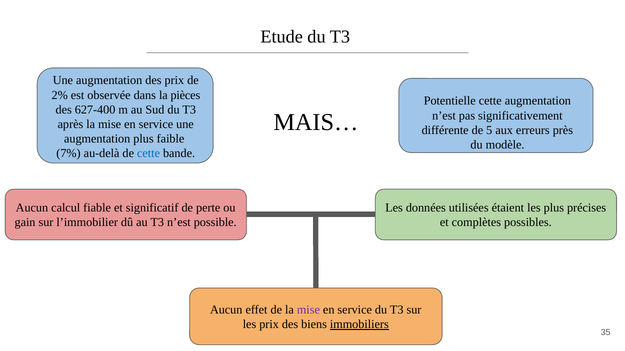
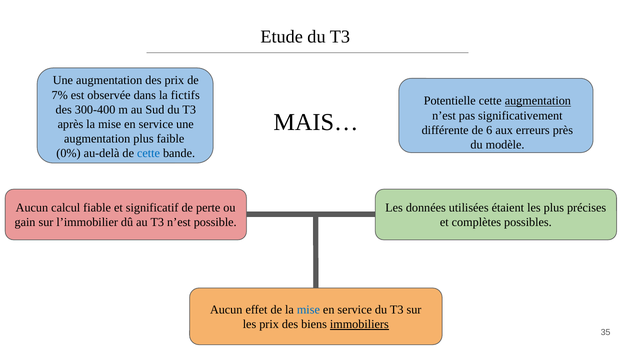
2%: 2% -> 7% (60, 95)
pièces: pièces -> fictifs (185, 95)
augmentation underline: none -> present (538, 101)
627-400: 627-400 -> 300-400 (95, 110)
5: 5 -> 6 (489, 130)
7%: 7% -> 0% (68, 154)
mise colour: purple -> blue (308, 310)
